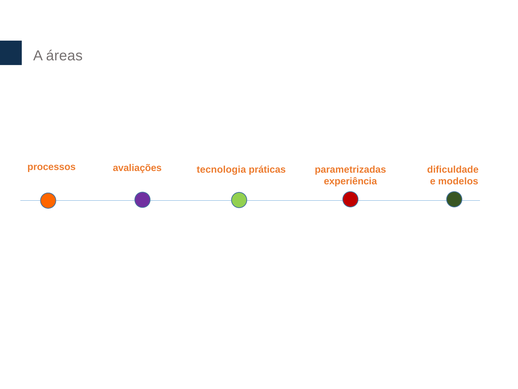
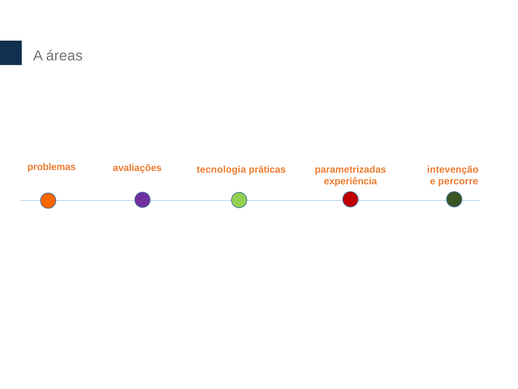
processos: processos -> problemas (52, 167)
dificuldade: dificuldade -> intevenção (453, 169)
modelos: modelos -> percorre (458, 181)
